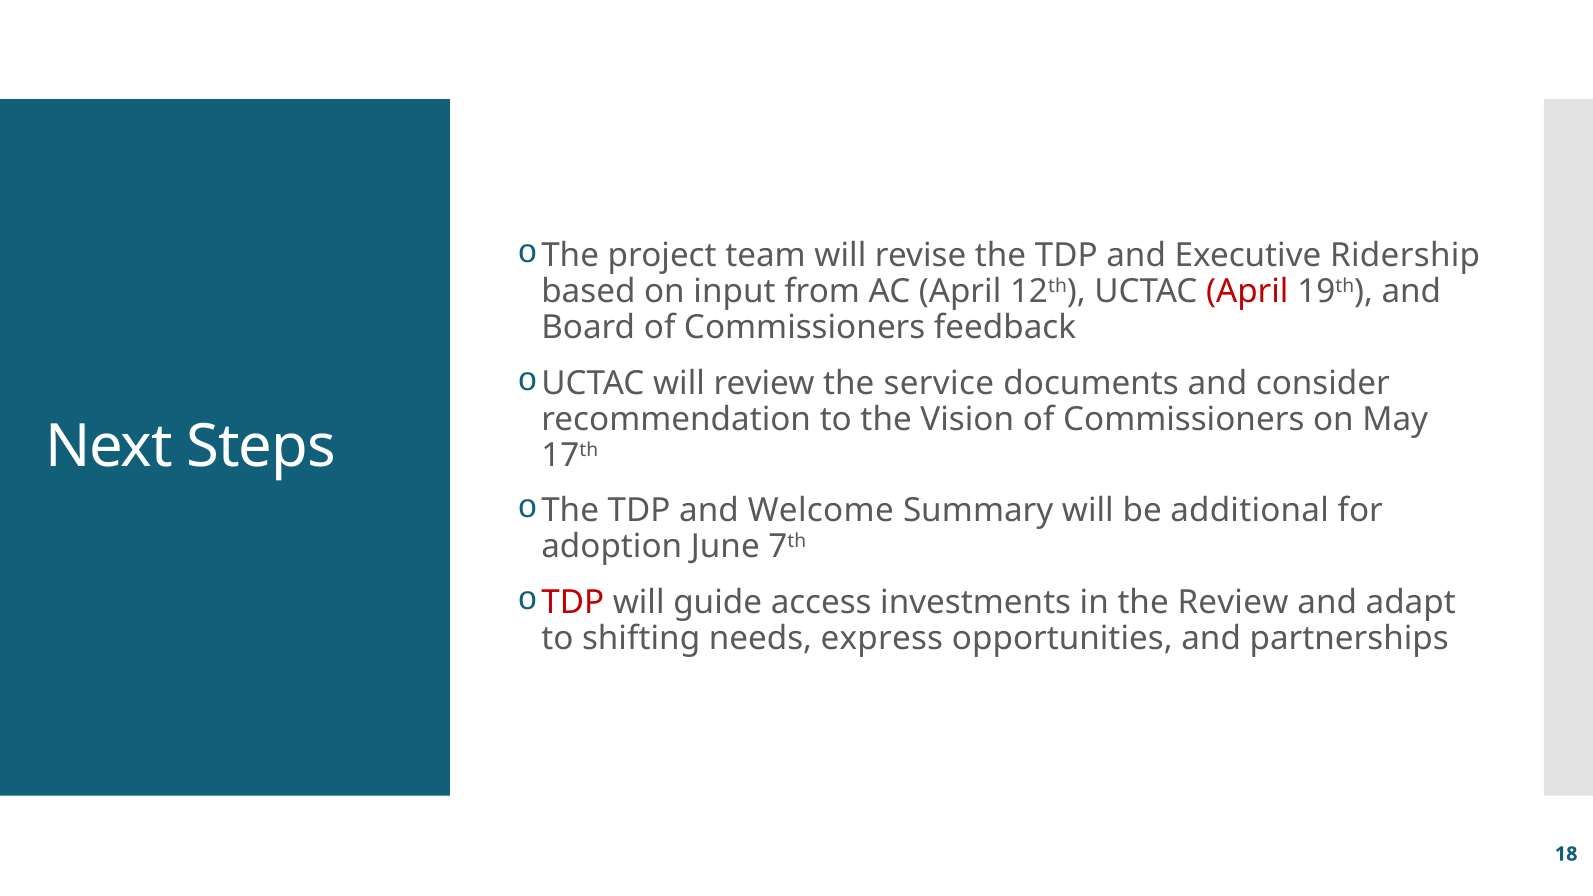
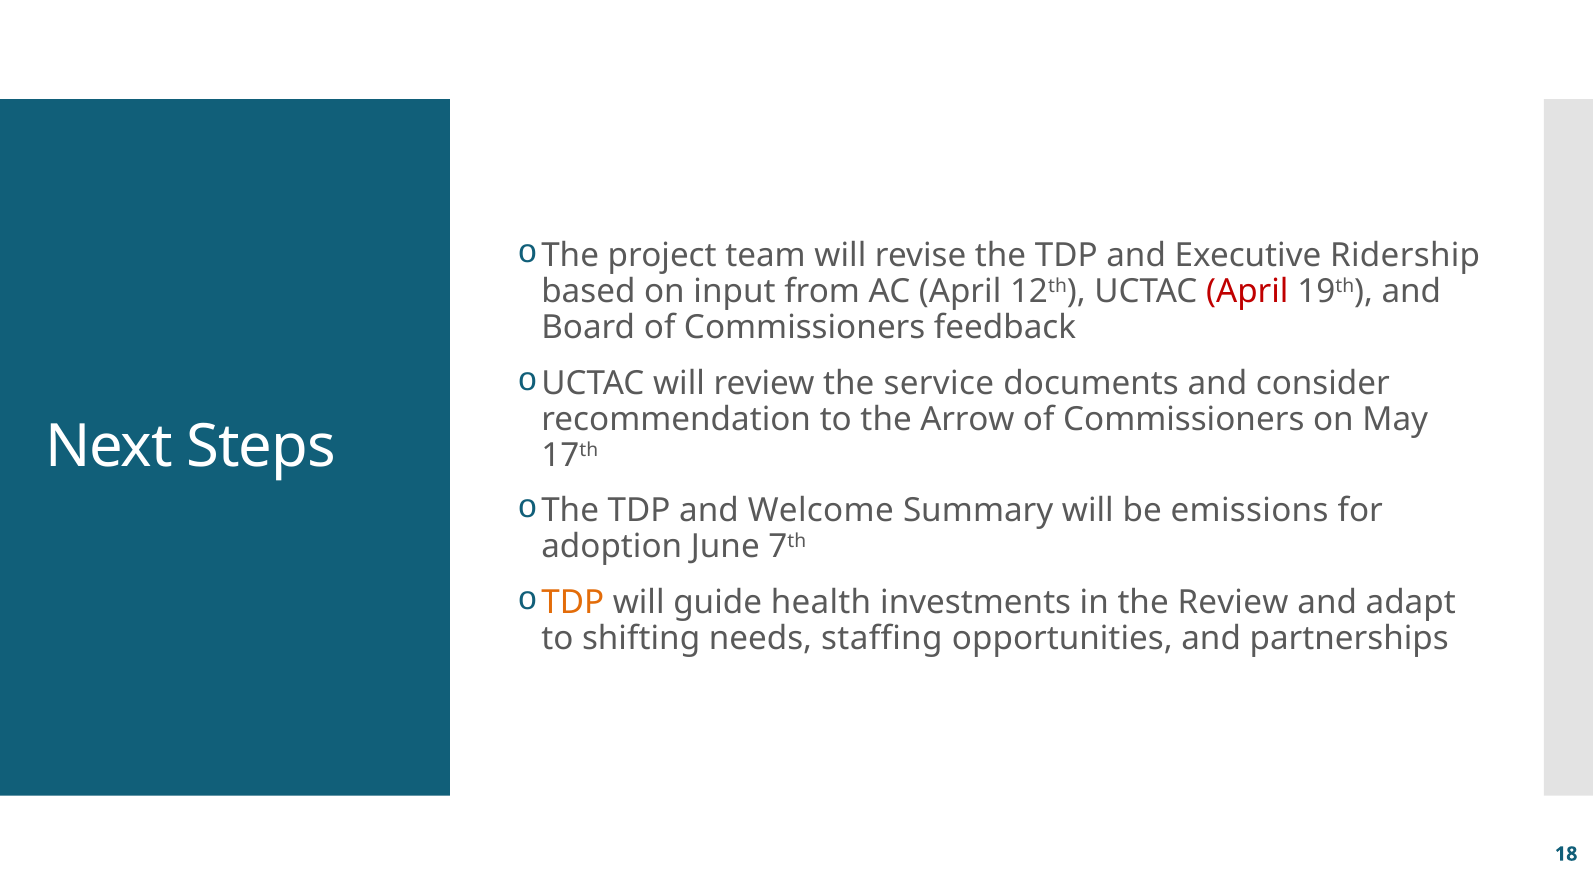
Vision: Vision -> Arrow (967, 419)
additional: additional -> emissions (1250, 511)
TDP colour: red -> orange (573, 603)
access: access -> health (821, 603)
express: express -> staffing (882, 639)
